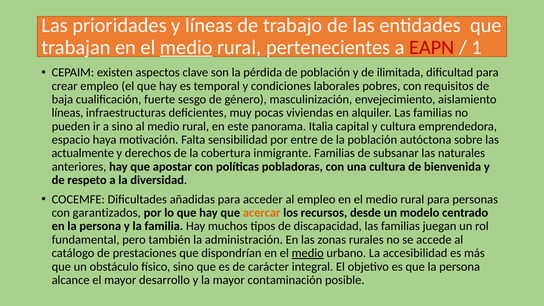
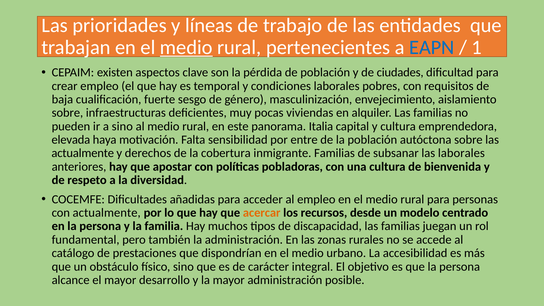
EAPN colour: red -> blue (432, 47)
ilimitada: ilimitada -> ciudades (400, 72)
líneas: líneas -> sobre (67, 113)
espacio: espacio -> elevada (71, 140)
las naturales: naturales -> laborales (461, 153)
con garantizados: garantizados -> actualmente (107, 213)
medio underline: present -> none (308, 253)
mayor contaminación: contaminación -> administración (285, 280)
